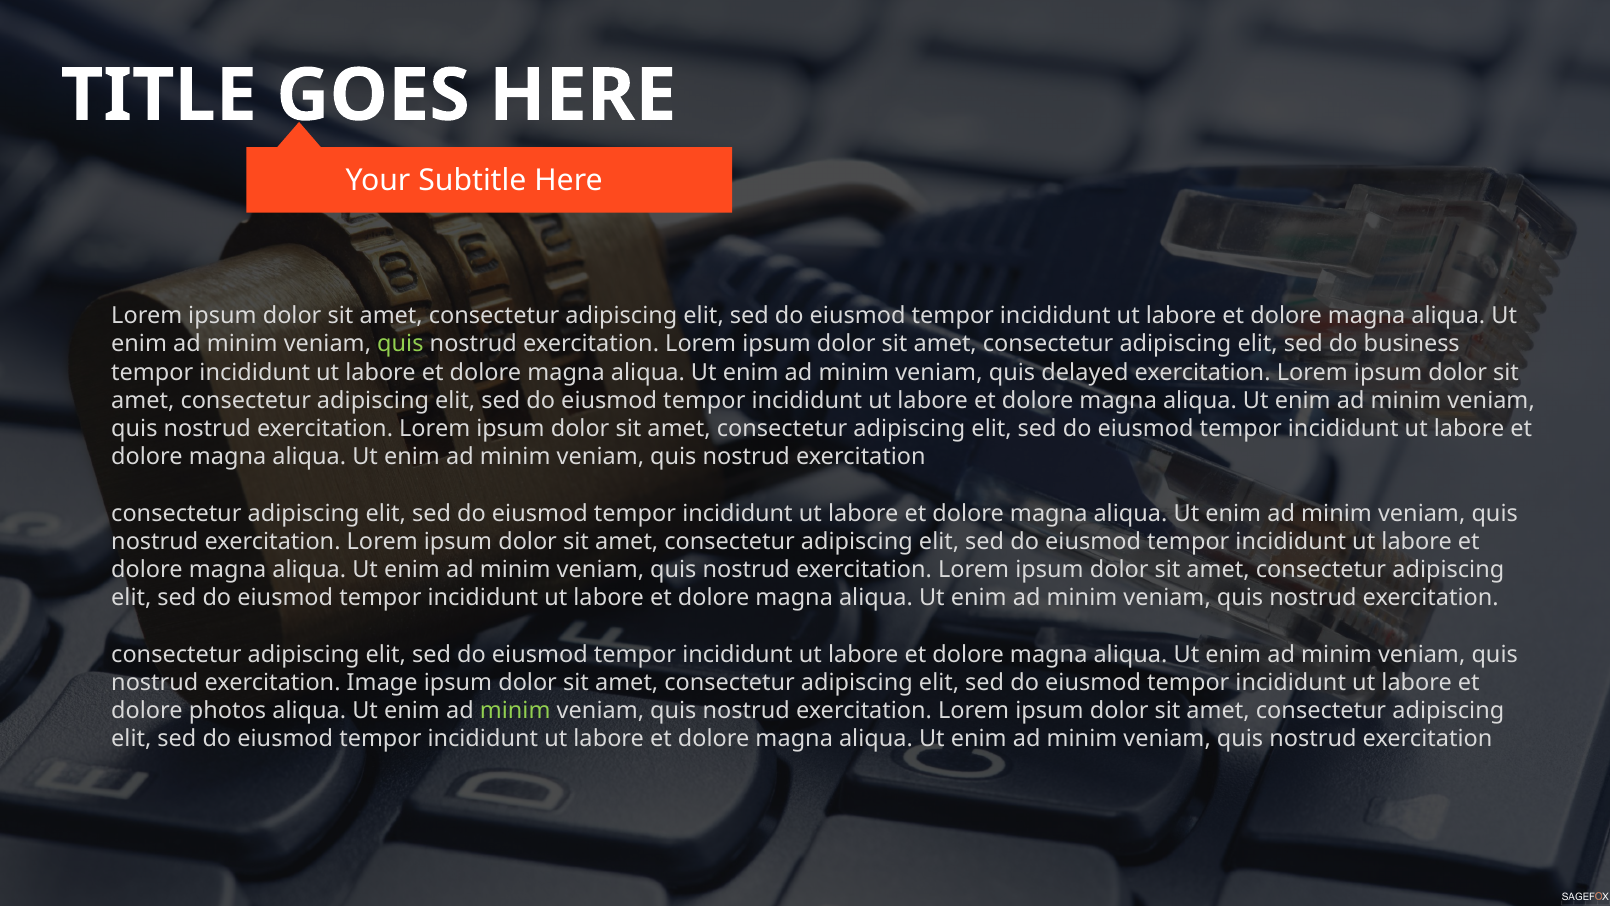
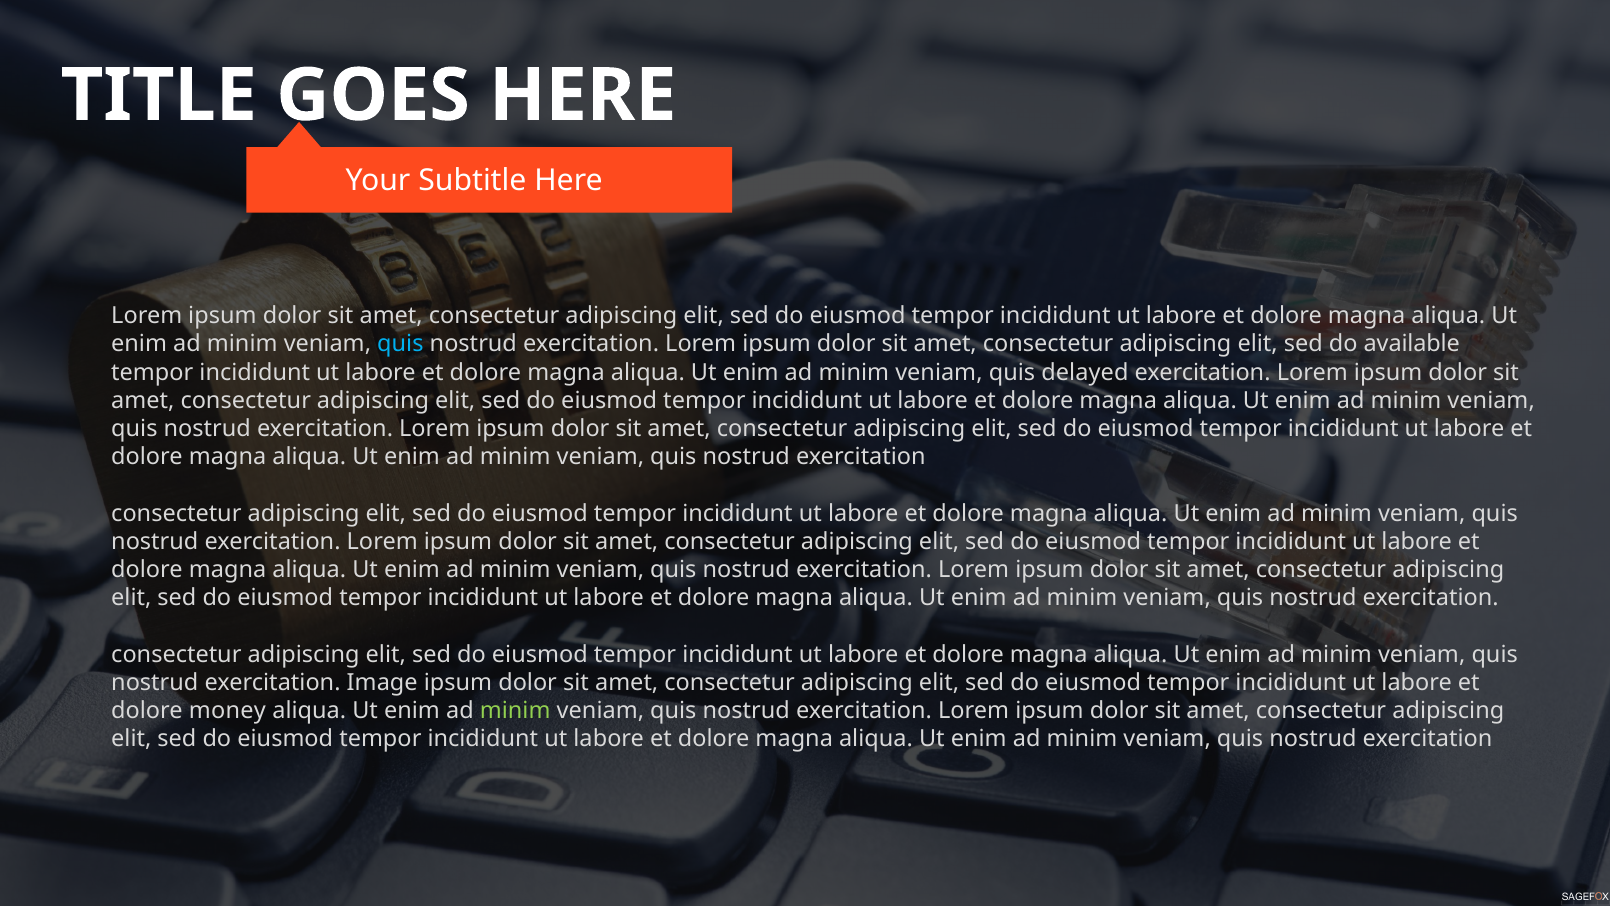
quis colour: light green -> light blue (400, 344)
business: business -> available (1412, 344)
photos: photos -> money (227, 710)
